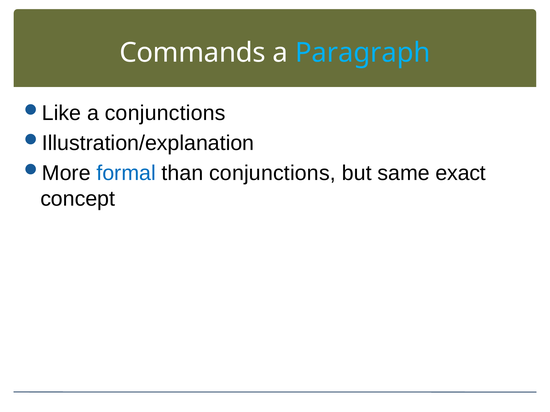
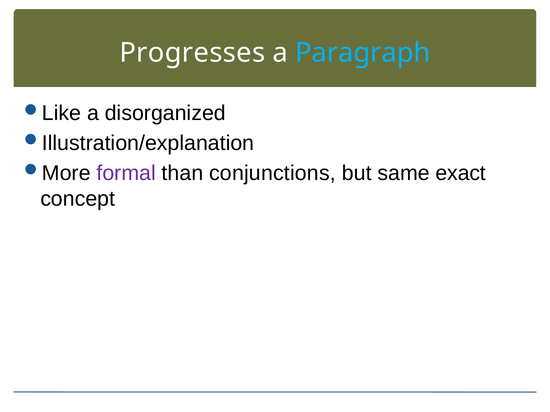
Commands: Commands -> Progresses (192, 53)
a conjunctions: conjunctions -> disorganized (165, 113)
formal colour: blue -> purple (126, 173)
